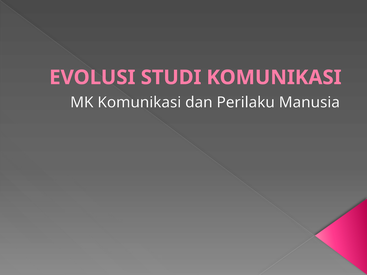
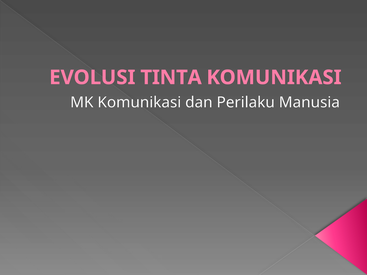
STUDI: STUDI -> TINTA (171, 78)
